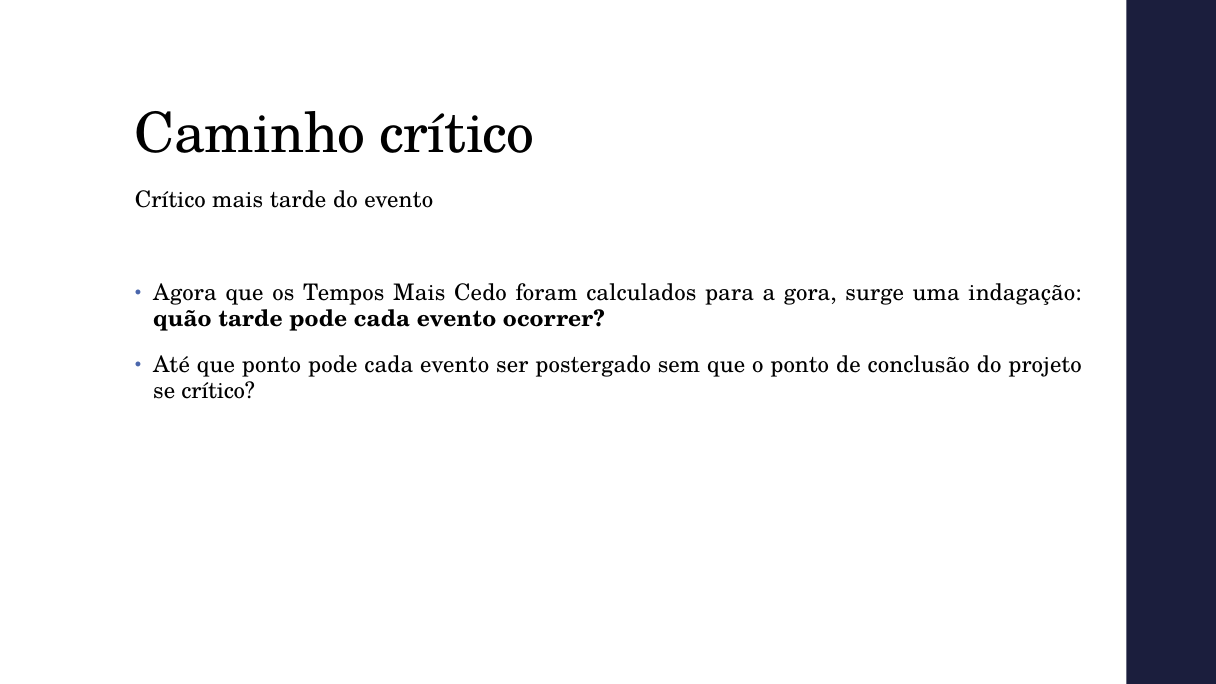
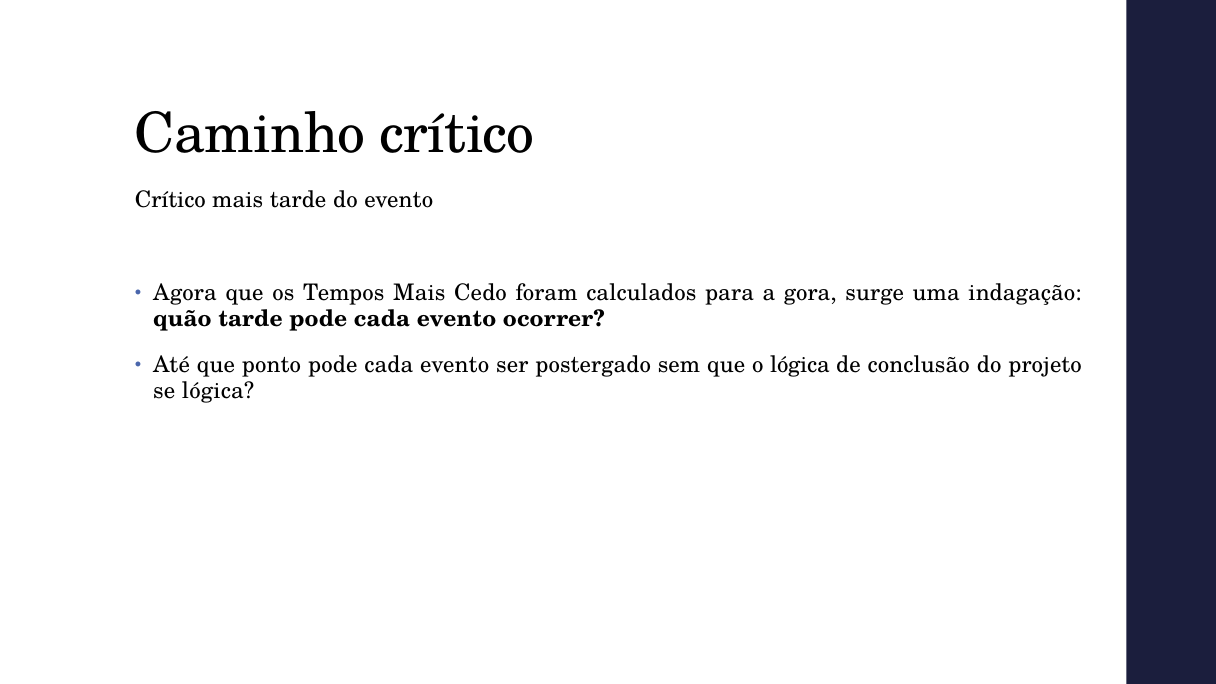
o ponto: ponto -> lógica (800, 365)
se crítico: crítico -> lógica (218, 391)
